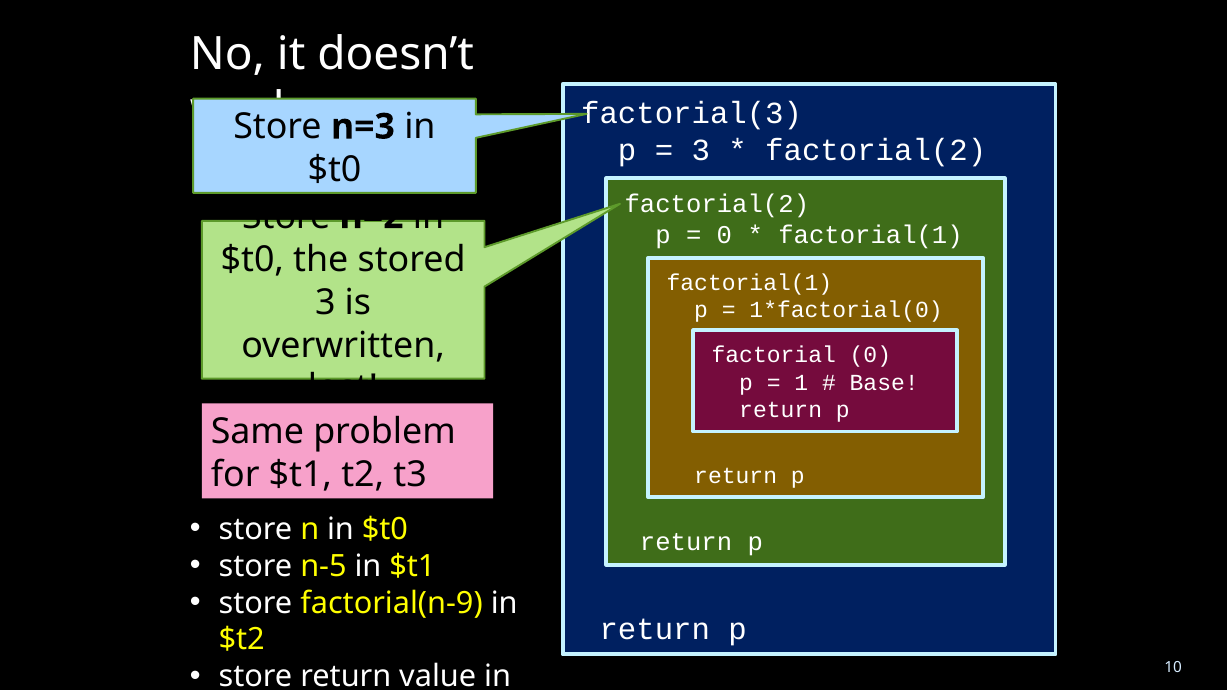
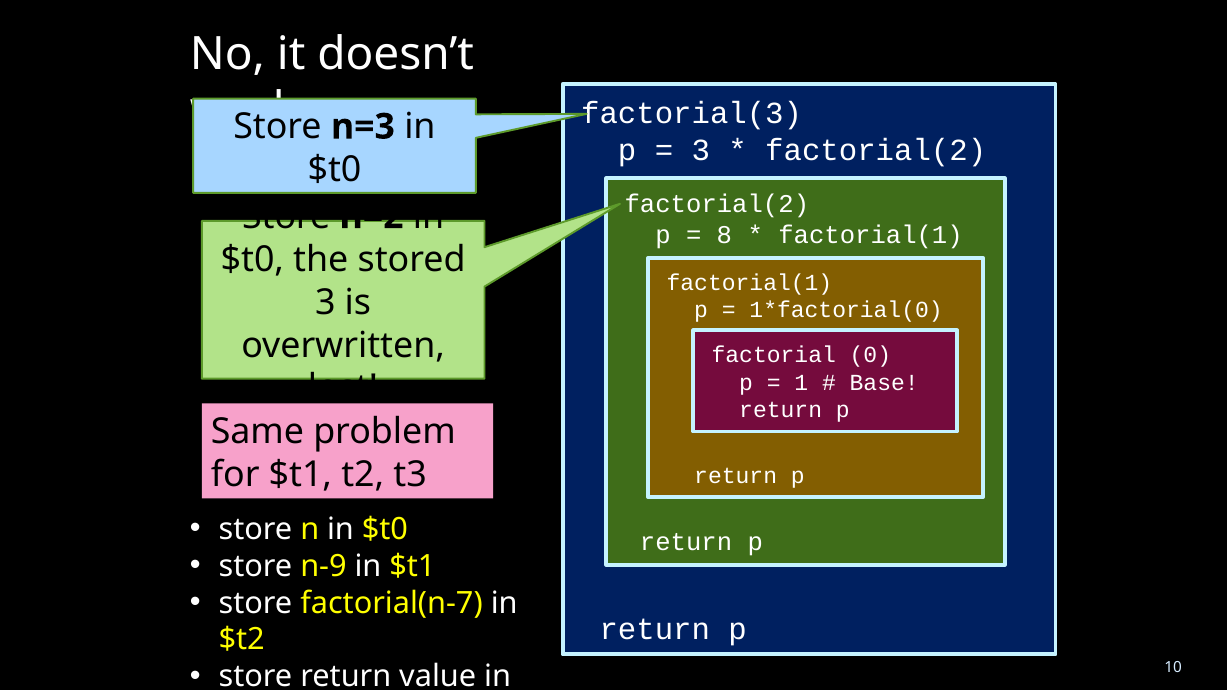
0: 0 -> 8 (724, 235)
n-5: n-5 -> n-9 (323, 566)
factorial(n-9: factorial(n-9 -> factorial(n-7 (391, 603)
